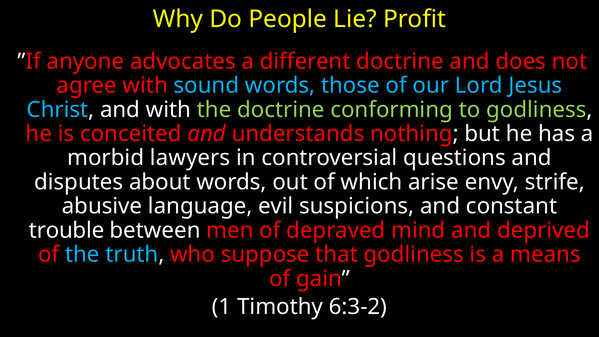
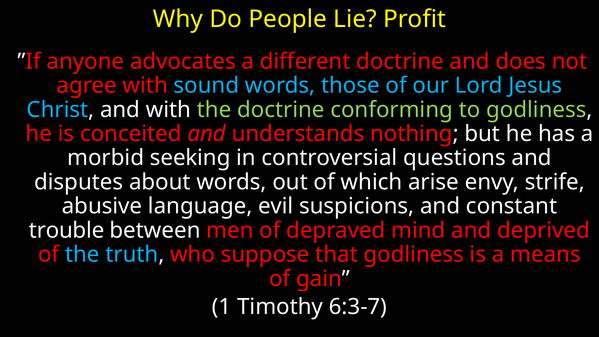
lawyers: lawyers -> seeking (190, 158)
6:3-2: 6:3-2 -> 6:3-7 (358, 307)
